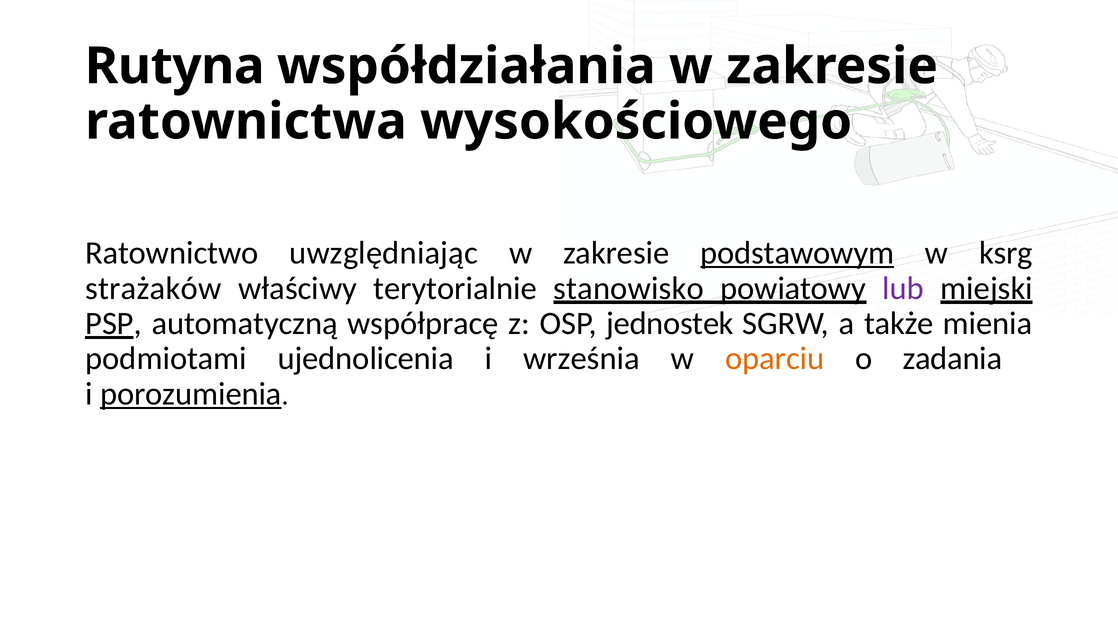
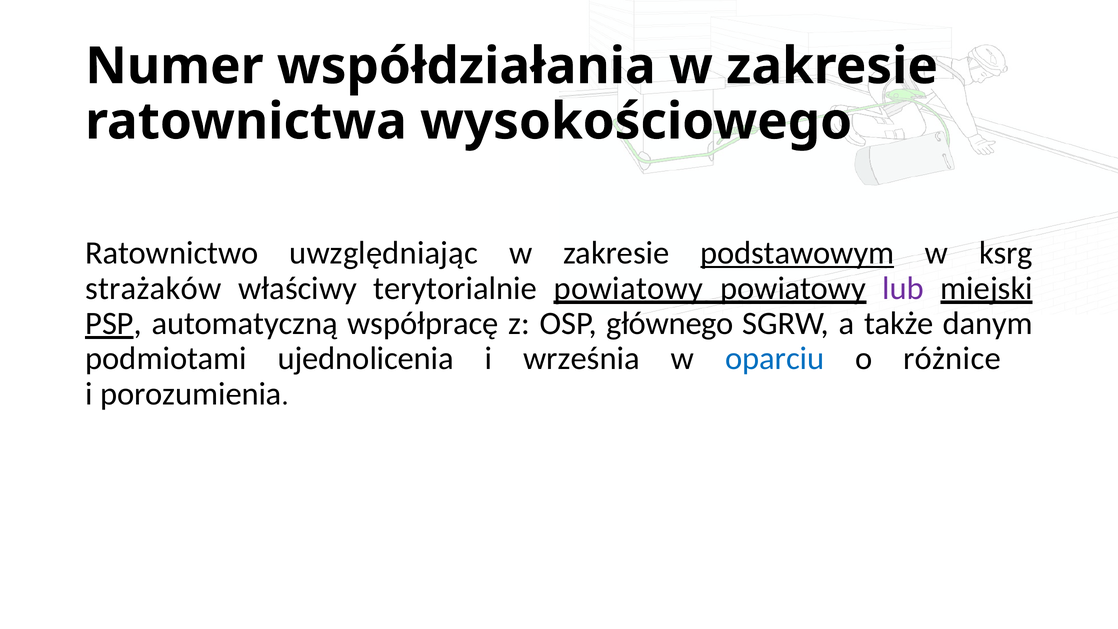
Rutyna: Rutyna -> Numer (174, 66)
terytorialnie stanowisko: stanowisko -> powiatowy (628, 288)
jednostek: jednostek -> głównego (670, 323)
mienia: mienia -> danym (988, 323)
oparciu colour: orange -> blue (775, 359)
zadania: zadania -> różnice (952, 359)
porozumienia underline: present -> none (191, 394)
